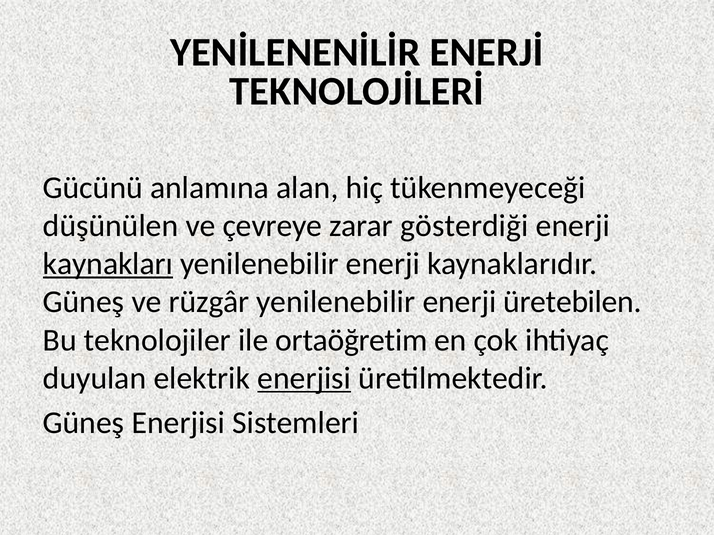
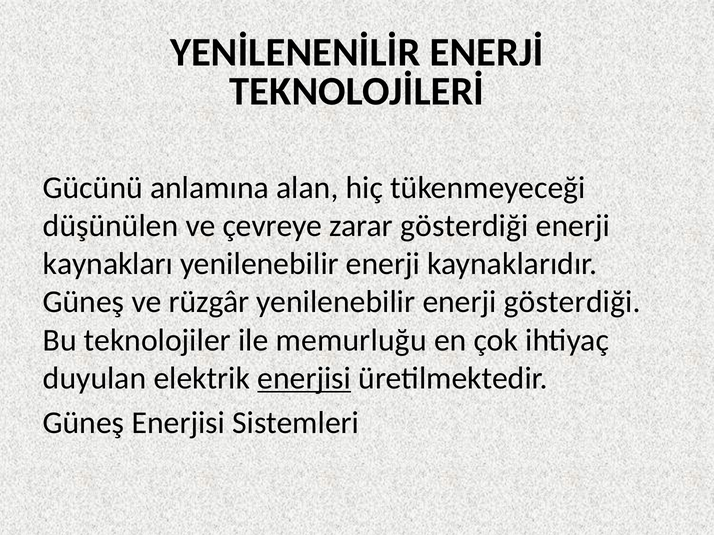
kaynakları underline: present -> none (108, 264)
enerji üretebilen: üretebilen -> gösterdiği (572, 302)
ortaöğretim: ortaöğretim -> memurluğu (351, 340)
